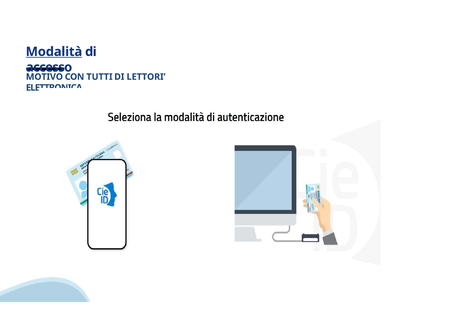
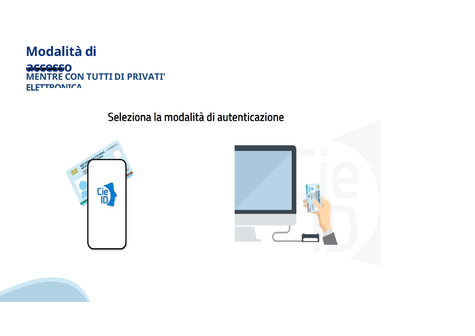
Modalità underline: present -> none (54, 52)
MOTIVO: MOTIVO -> MENTRE (44, 77)
LETTORI: LETTORI -> PRIVATI (146, 77)
